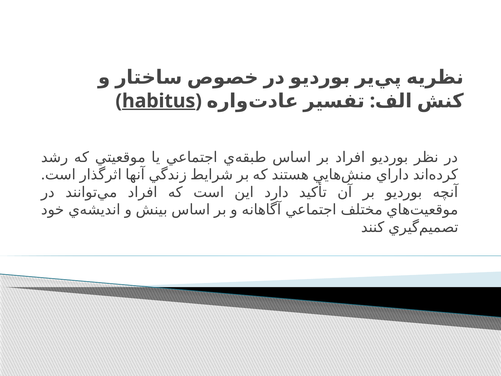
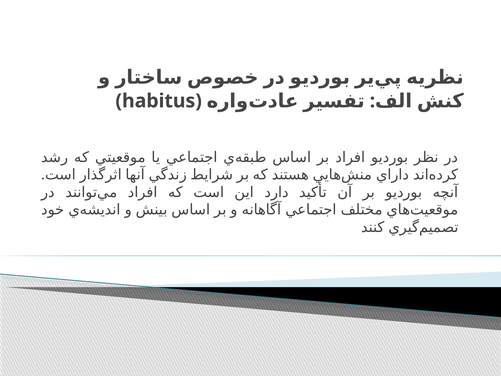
habitus underline: present -> none (159, 101)
